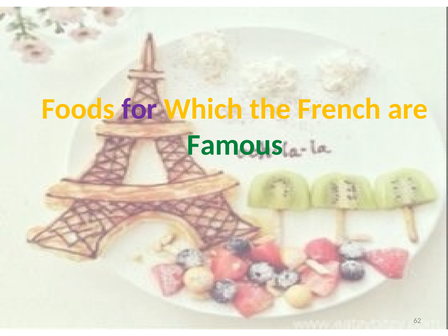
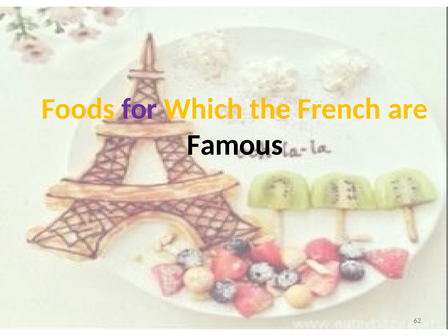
Famous colour: green -> black (235, 145)
